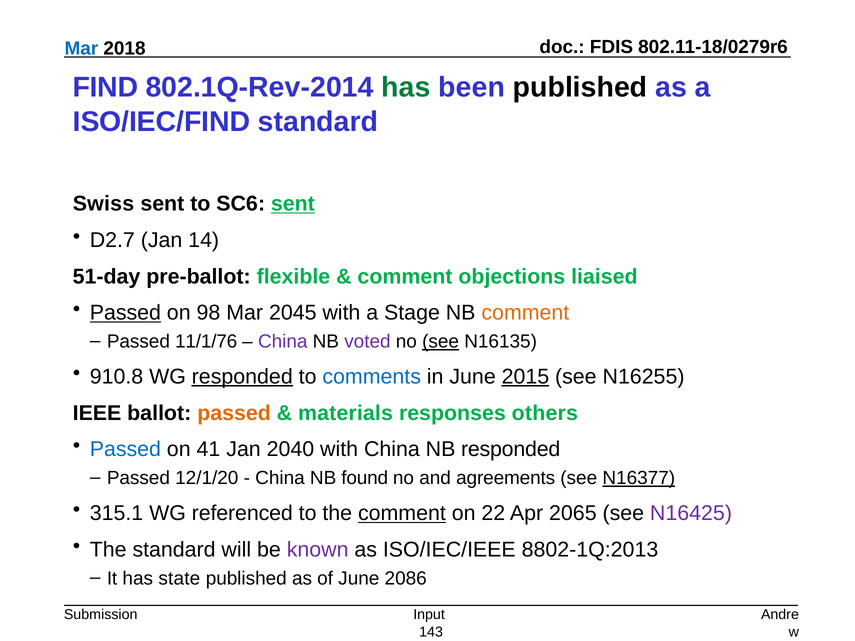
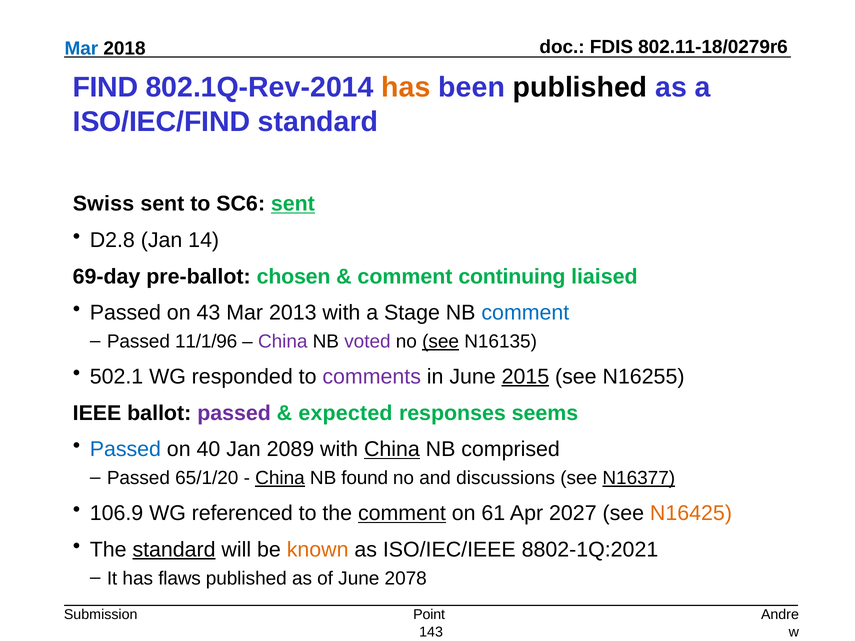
has colour: green -> orange (406, 88)
D2.7: D2.7 -> D2.8 (112, 240)
51-day: 51-day -> 69-day (107, 277)
flexible: flexible -> chosen (294, 277)
objections: objections -> continuing (512, 277)
Passed underline: present -> none (125, 313)
98: 98 -> 43 (208, 313)
2045: 2045 -> 2013 (293, 313)
comment colour: orange -> blue (525, 313)
11/1/76: 11/1/76 -> 11/1/96 (206, 342)
910.8: 910.8 -> 502.1 (116, 377)
responded underline: present -> none (242, 377)
comments colour: blue -> purple (372, 377)
passed colour: orange -> purple (234, 413)
materials: materials -> expected (345, 413)
others: others -> seems (545, 413)
41: 41 -> 40 (208, 450)
2040: 2040 -> 2089 (290, 450)
China underline: none -> present (392, 450)
NB responded: responded -> comprised (511, 450)
12/1/20: 12/1/20 -> 65/1/20 (207, 478)
China underline: none -> present (280, 478)
agreements: agreements -> discussions (506, 478)
315.1: 315.1 -> 106.9 (116, 513)
22: 22 -> 61 (493, 513)
2065: 2065 -> 2027 (573, 513)
N16425 colour: purple -> orange (691, 513)
standard underline: none -> present (174, 550)
known colour: purple -> orange (318, 550)
8802-1Q:2013: 8802-1Q:2013 -> 8802-1Q:2021 (590, 550)
state: state -> flaws (180, 579)
2086: 2086 -> 2078 (406, 579)
Input: Input -> Point (429, 615)
